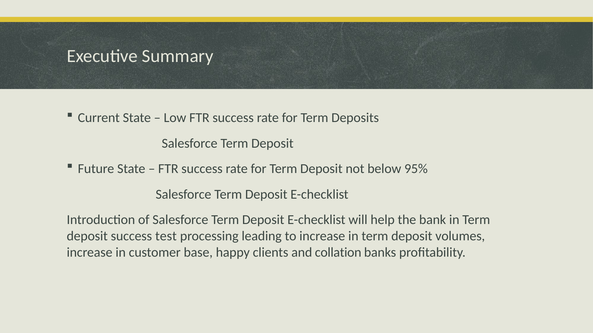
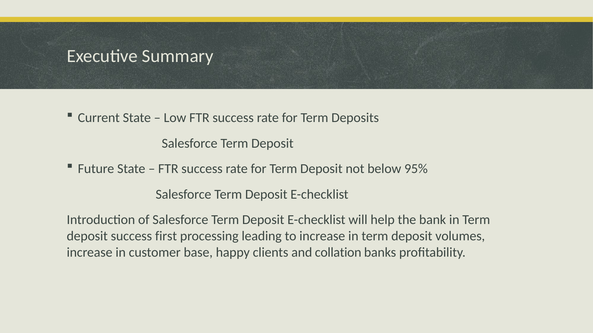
test: test -> first (166, 236)
